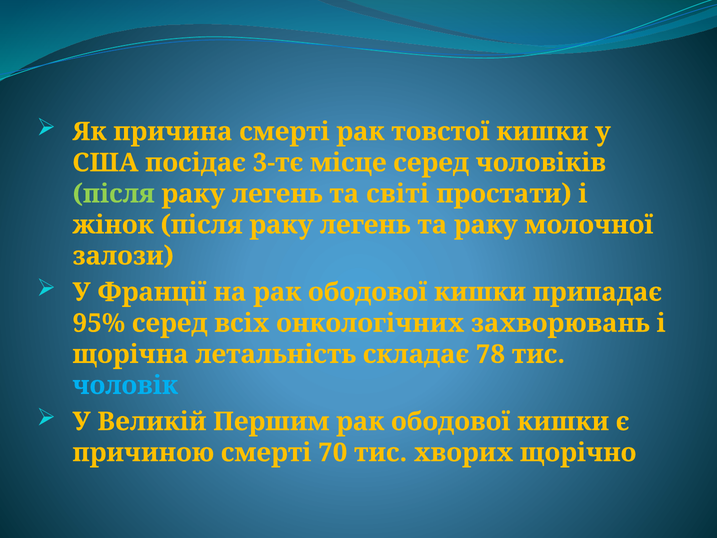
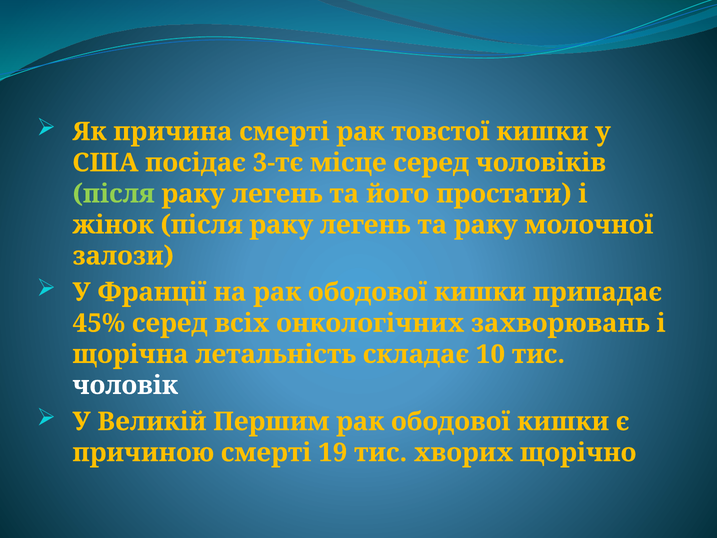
світі: світі -> його (398, 194)
95%: 95% -> 45% (99, 323)
78: 78 -> 10 (490, 354)
чоловік colour: light blue -> white (125, 385)
70: 70 -> 19 (333, 452)
